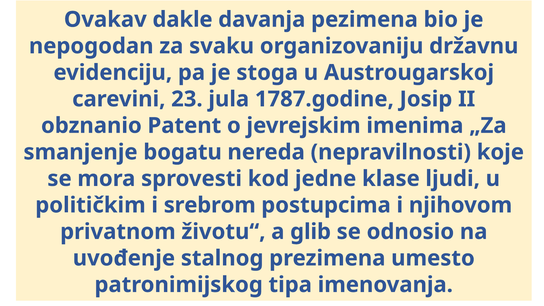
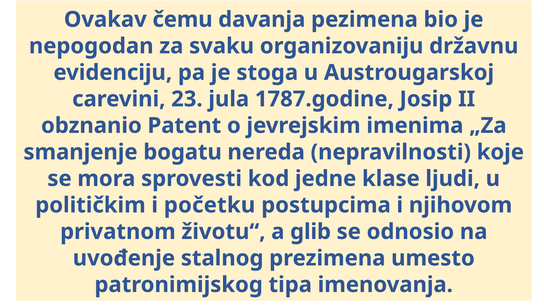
dakle: dakle -> čemu (183, 20)
srebrom: srebrom -> početku (210, 205)
